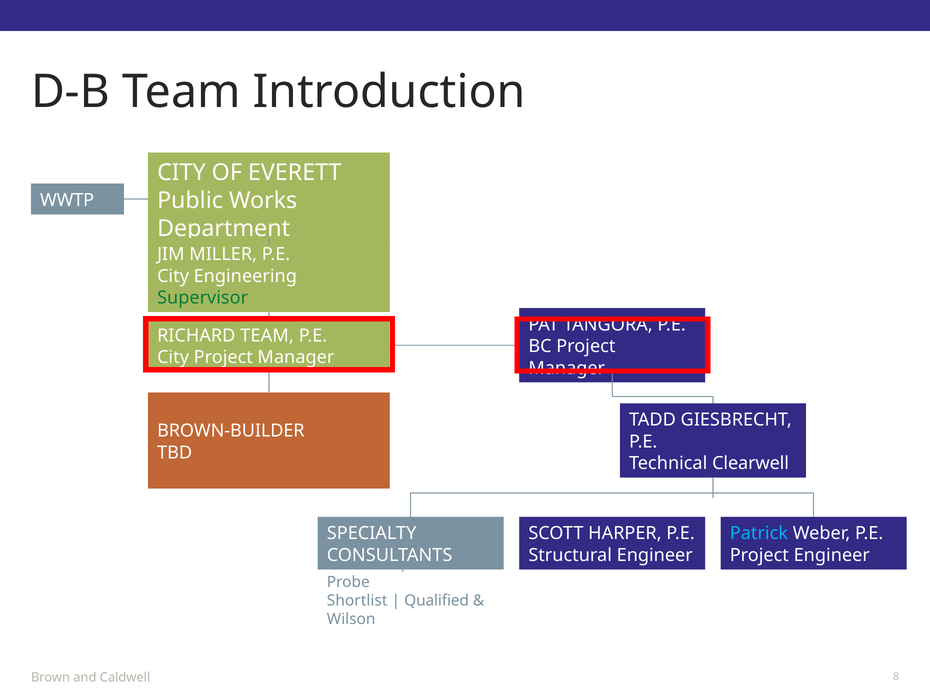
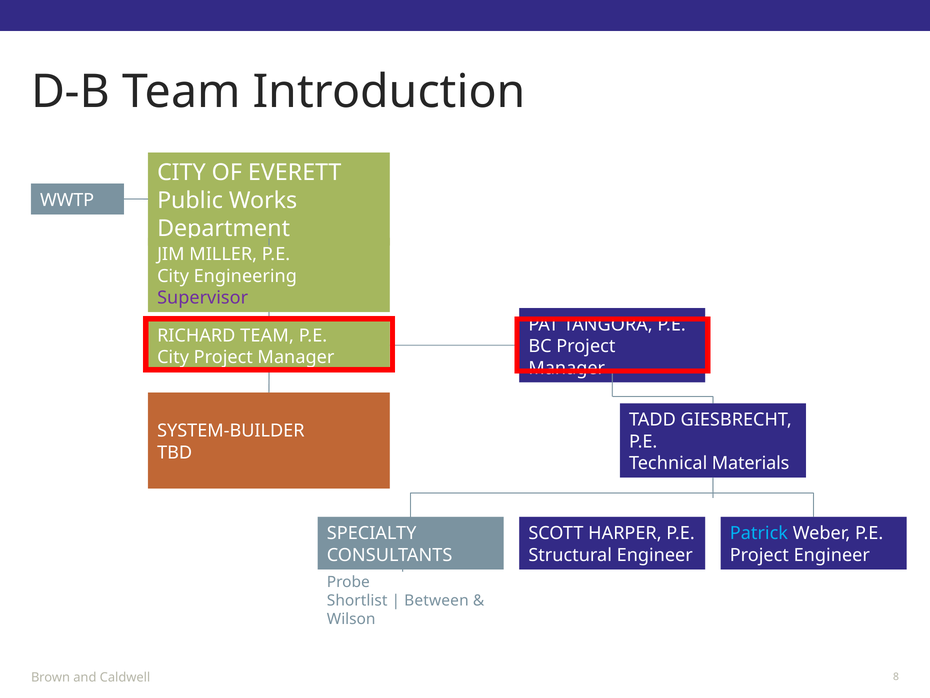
Supervisor colour: green -> purple (203, 298)
BROWN-BUILDER: BROWN-BUILDER -> SYSTEM-BUILDER (231, 431)
Technical Clearwell: Clearwell -> Materials (751, 463)
Qualified: Qualified -> Between (436, 600)
